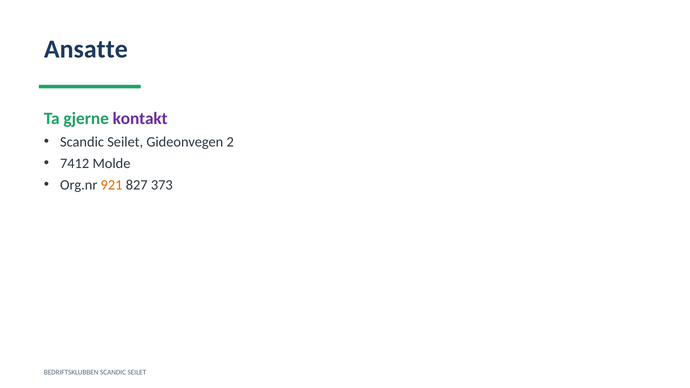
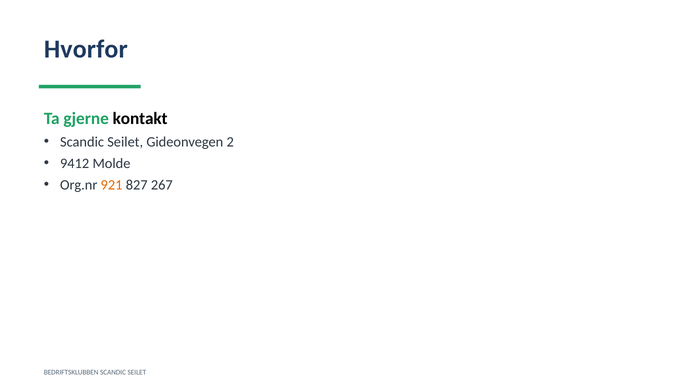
Ansatte: Ansatte -> Hvorfor (86, 49)
kontakt colour: purple -> black (140, 119)
7412: 7412 -> 9412 (75, 163)
373: 373 -> 267 (162, 185)
